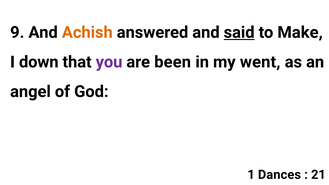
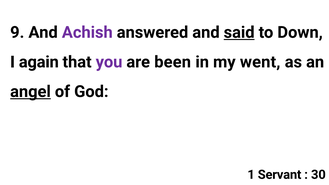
Achish colour: orange -> purple (87, 32)
Make: Make -> Down (300, 32)
down: down -> again (39, 62)
angel underline: none -> present (30, 92)
Dances: Dances -> Servant (280, 175)
21: 21 -> 30 (318, 175)
